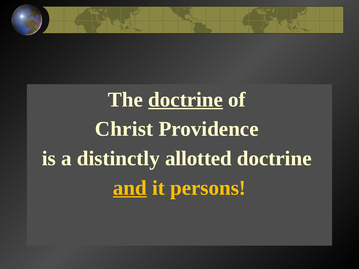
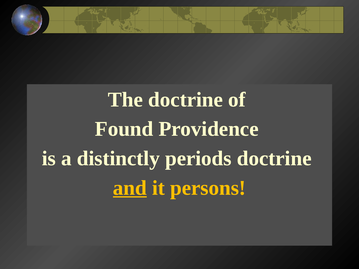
doctrine underline: present -> none (186, 100)
Christ: Christ -> Found (124, 129)
allotted: allotted -> periods (198, 159)
